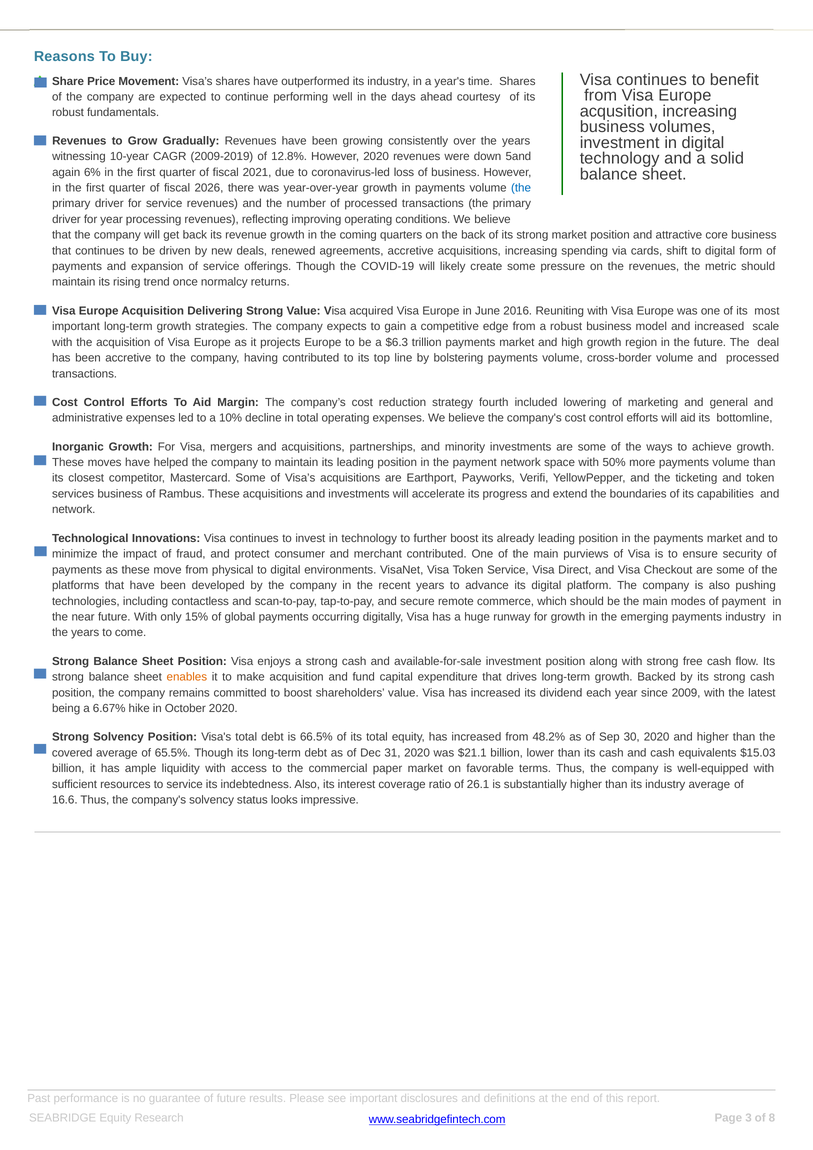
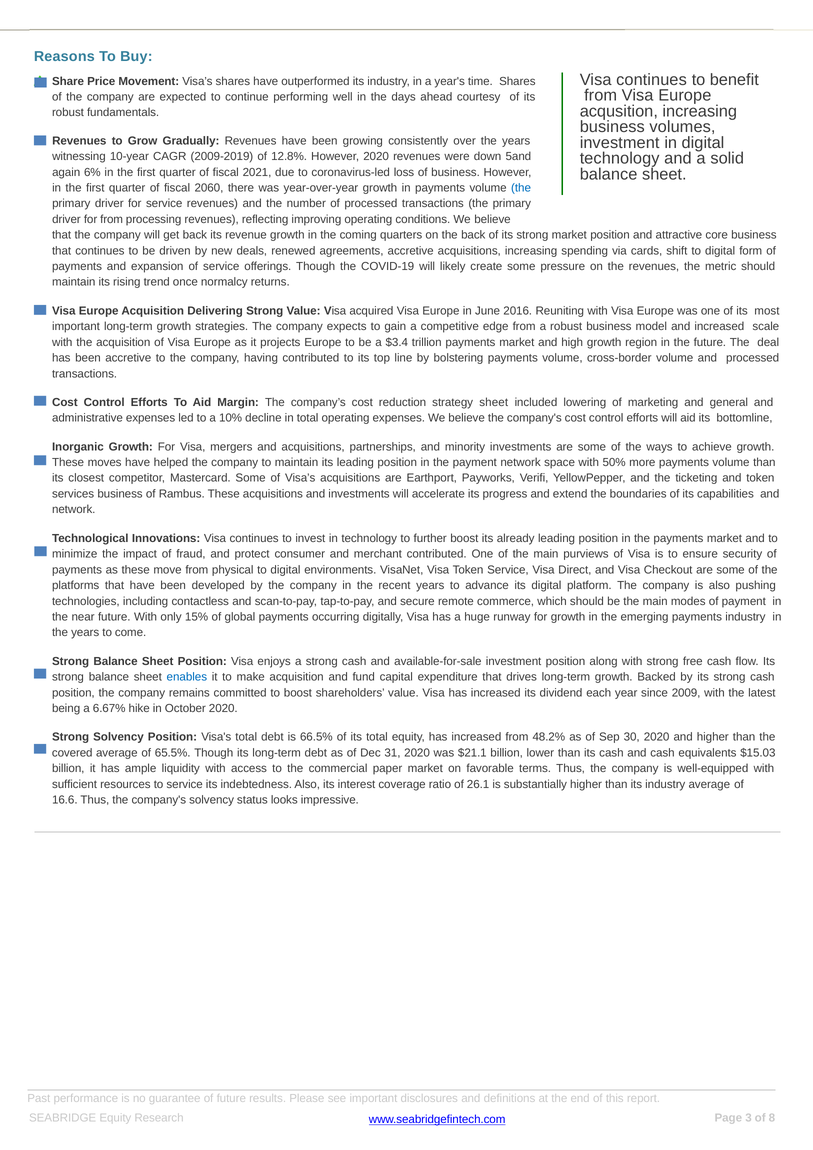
2026: 2026 -> 2060 (209, 188)
for year: year -> from (112, 219)
$6.3: $6.3 -> $3.4 (397, 342)
strategy fourth: fourth -> sheet (494, 403)
enables colour: orange -> blue (187, 677)
